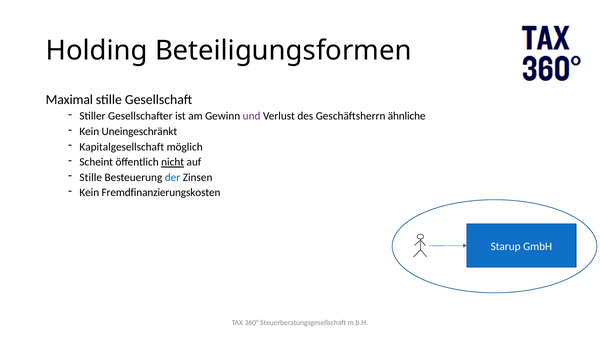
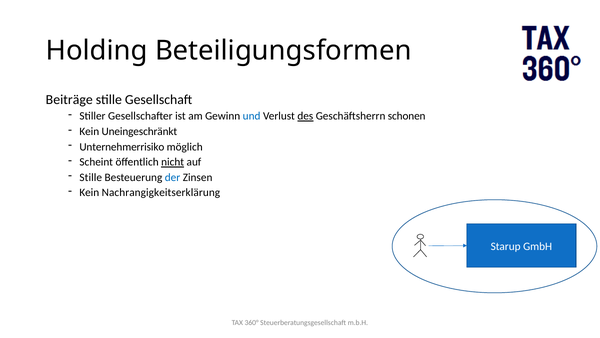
Maximal: Maximal -> Beiträge (69, 99)
und colour: purple -> blue (252, 116)
des underline: none -> present (305, 116)
ähnliche: ähnliche -> schonen (407, 116)
Kapitalgesellschaft: Kapitalgesellschaft -> Unternehmerrisiko (122, 147)
Fremdfinanzierungskosten: Fremdfinanzierungskosten -> Nachrangigkeitserklärung (161, 192)
